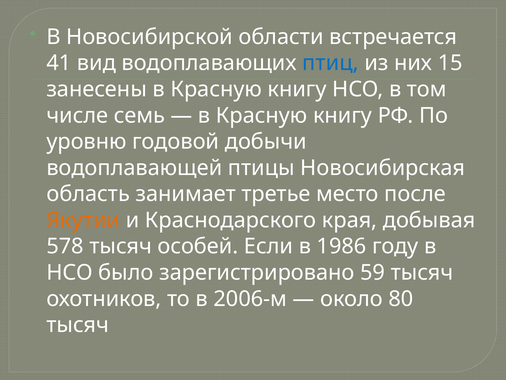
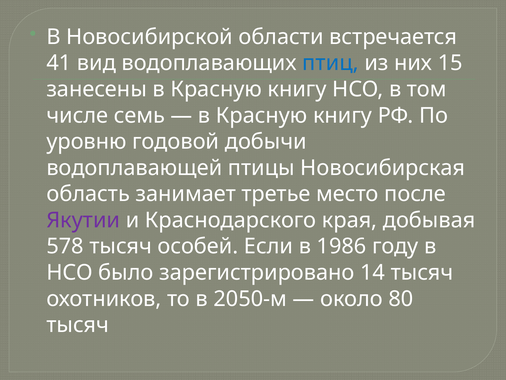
Якутии colour: orange -> purple (83, 220)
59: 59 -> 14 (373, 272)
2006-м: 2006-м -> 2050-м (250, 298)
